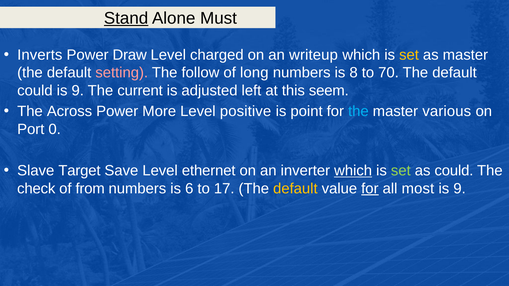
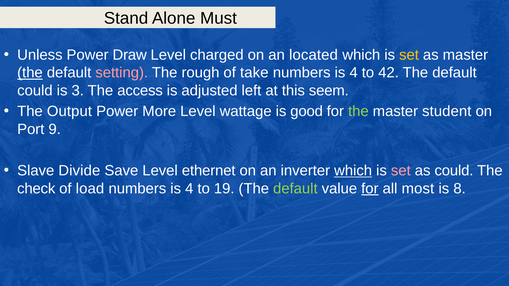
Stand underline: present -> none (126, 18)
Inverts: Inverts -> Unless (40, 55)
writeup: writeup -> located (314, 55)
the underline: none -> present (30, 73)
follow: follow -> rough (200, 73)
long: long -> take (254, 73)
8: 8 -> 4 (354, 73)
70: 70 -> 42 (389, 73)
9: 9 -> 3 (78, 91)
current: current -> access (140, 91)
Across: Across -> Output (69, 111)
positive: positive -> wattage (246, 111)
point: point -> good (307, 111)
the colour: light blue -> light green (358, 111)
various: various -> student (447, 111)
0: 0 -> 9 (55, 129)
Target: Target -> Divide (79, 171)
set colour: light green -> pink (401, 171)
from: from -> load (90, 189)
6: 6 -> 4 (189, 189)
17: 17 -> 19 (224, 189)
default colour: yellow -> light green (295, 189)
9: 9 -> 8 (460, 189)
